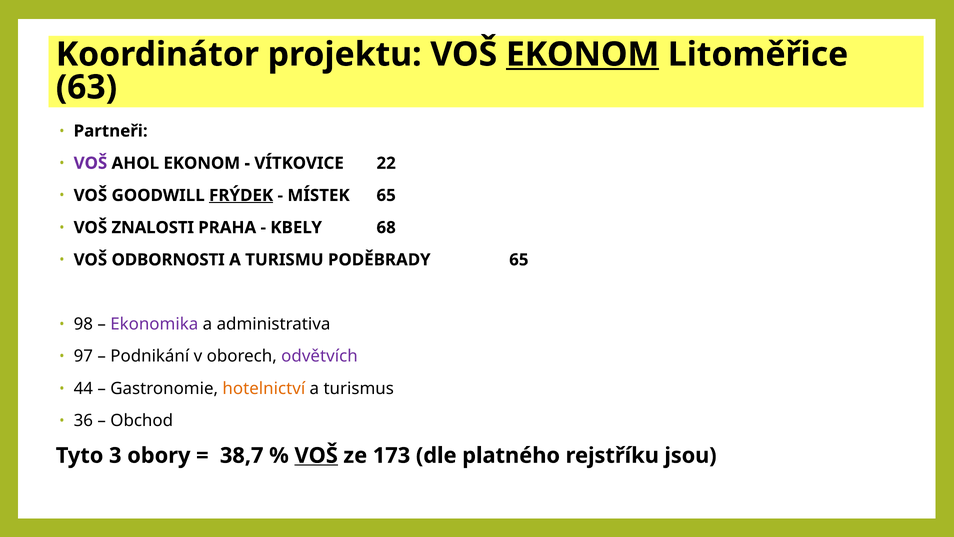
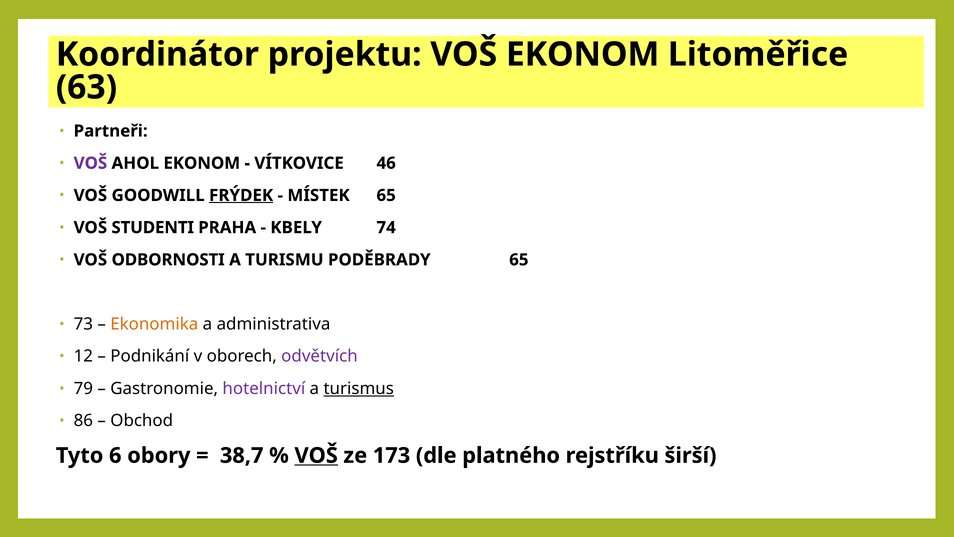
EKONOM underline: present -> none (583, 54)
22: 22 -> 46 (386, 163)
ZNALOSTI: ZNALOSTI -> STUDENTI (153, 227)
68: 68 -> 74 (386, 227)
98: 98 -> 73 (83, 324)
Ekonomika colour: purple -> orange (154, 324)
97: 97 -> 12 (83, 356)
44: 44 -> 79 (83, 388)
hotelnictví colour: orange -> purple (264, 388)
turismus underline: none -> present (359, 388)
36: 36 -> 86 (83, 420)
3: 3 -> 6 (115, 455)
jsou: jsou -> širší (690, 455)
